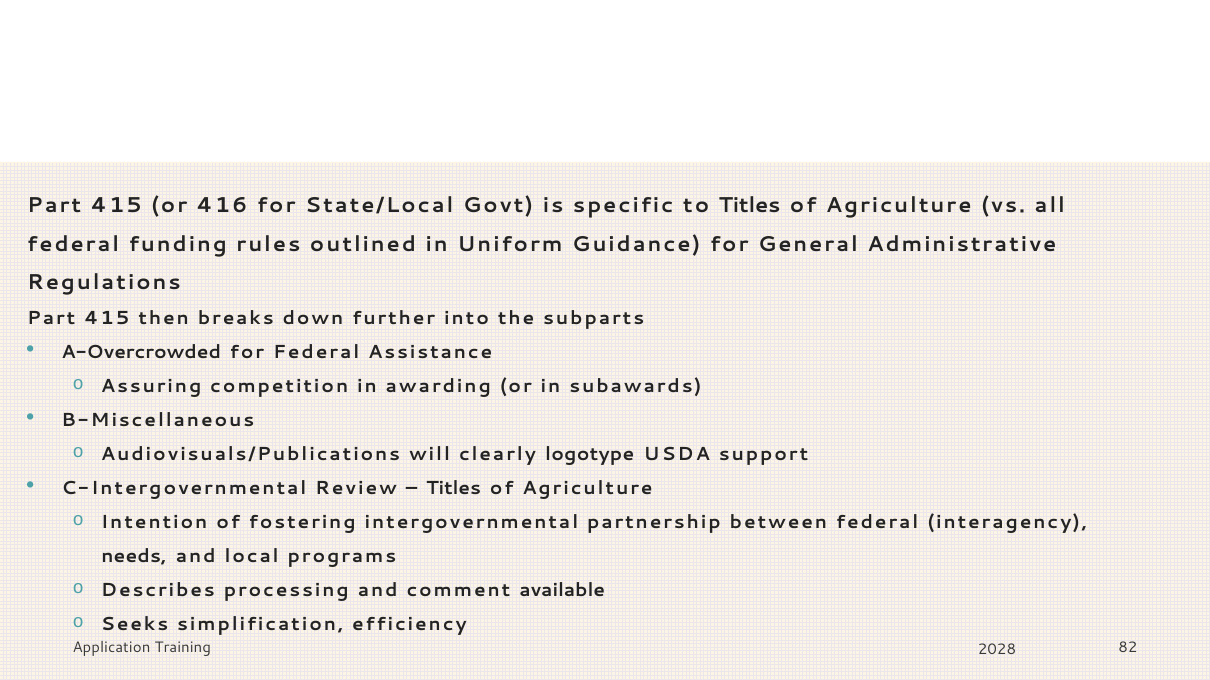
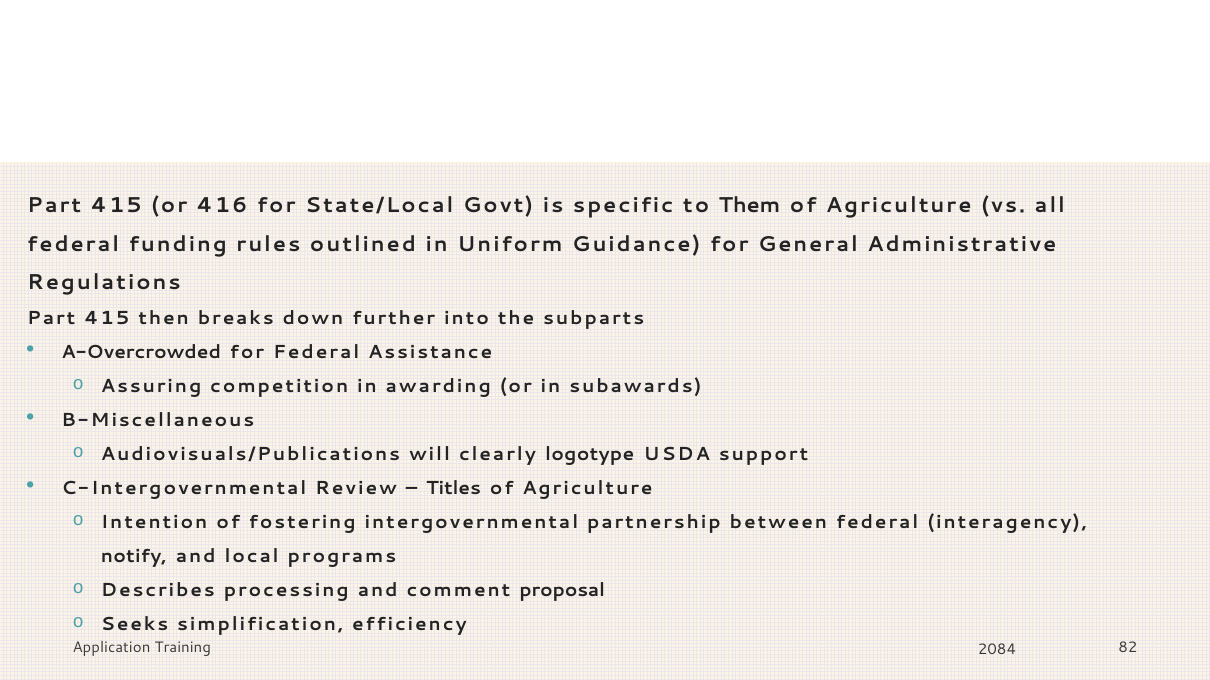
to Titles: Titles -> Them (750, 206)
needs: needs -> notify (134, 556)
available: available -> proposal (562, 590)
2028: 2028 -> 2084 (997, 650)
